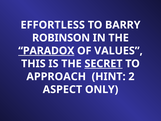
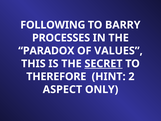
EFFORTLESS: EFFORTLESS -> FOLLOWING (53, 25)
ROBINSON: ROBINSON -> PROCESSES (61, 38)
PARADOX underline: present -> none (46, 51)
APPROACH: APPROACH -> THEREFORE (56, 76)
